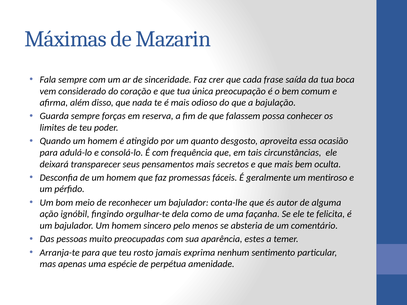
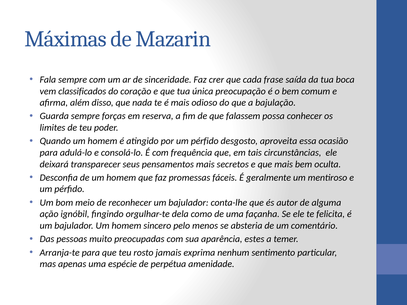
considerado: considerado -> classificados (82, 91)
por um quanto: quanto -> pérfido (205, 141)
